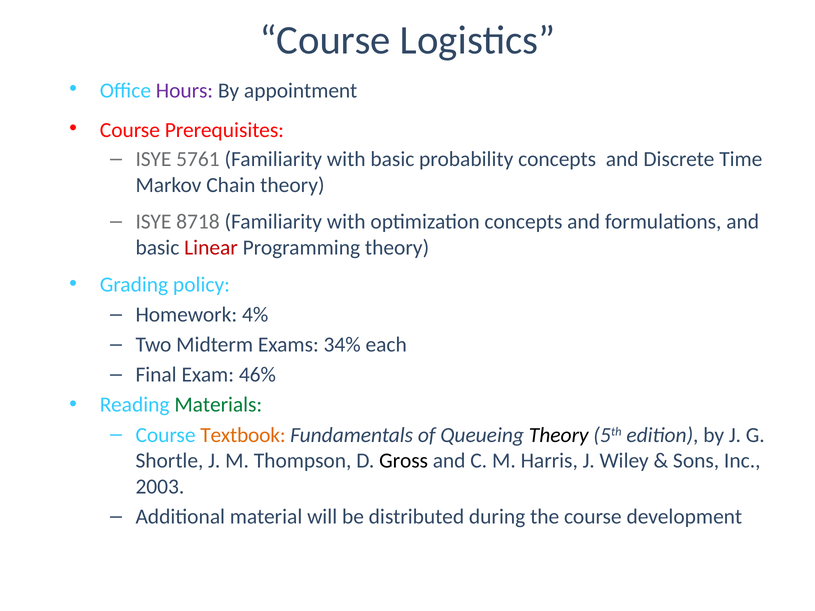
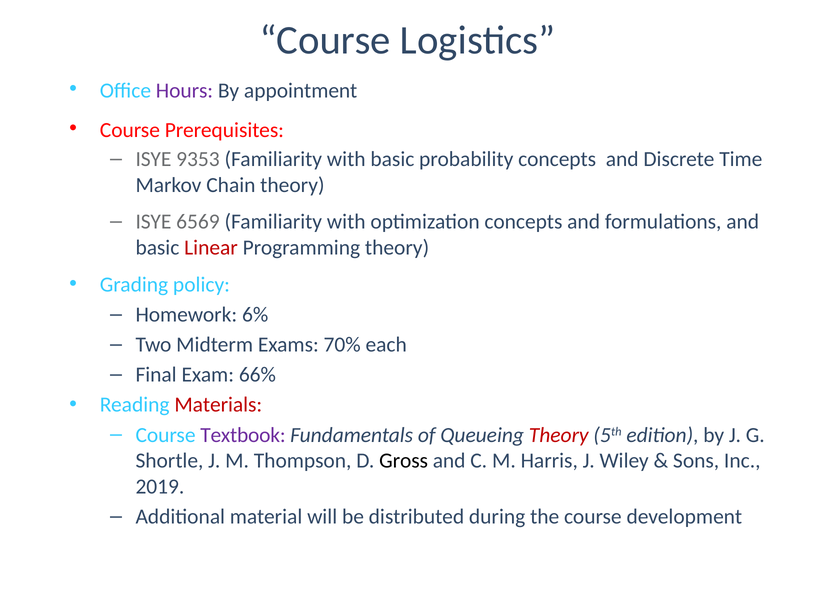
5761: 5761 -> 9353 (198, 159)
8718: 8718 -> 6569 (198, 222)
4%: 4% -> 6% (255, 315)
34%: 34% -> 70% (342, 345)
46%: 46% -> 66% (257, 375)
Materials colour: green -> red (218, 405)
Textbook colour: orange -> purple (243, 435)
Theory colour: black -> red (559, 435)
2003: 2003 -> 2019 (160, 487)
